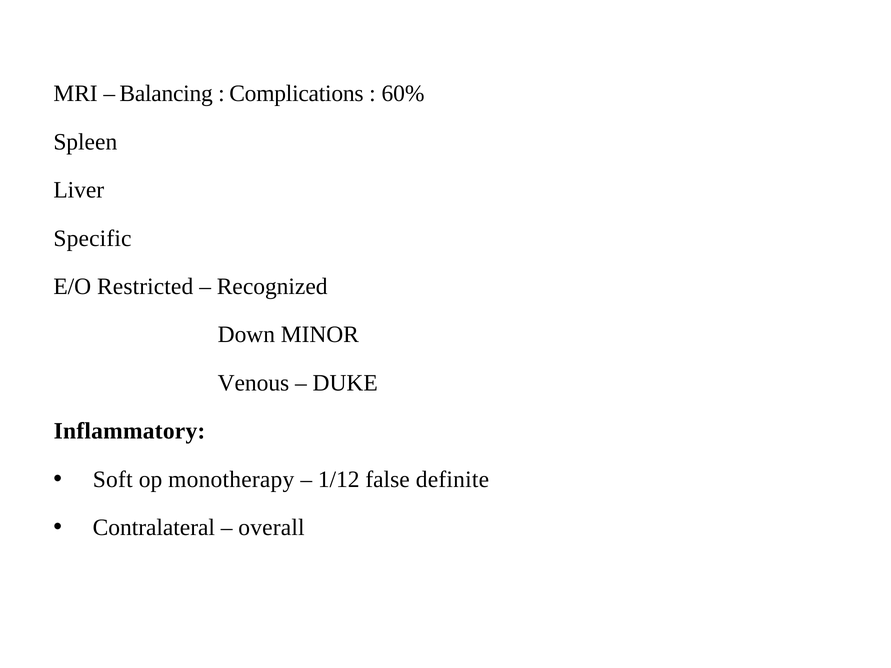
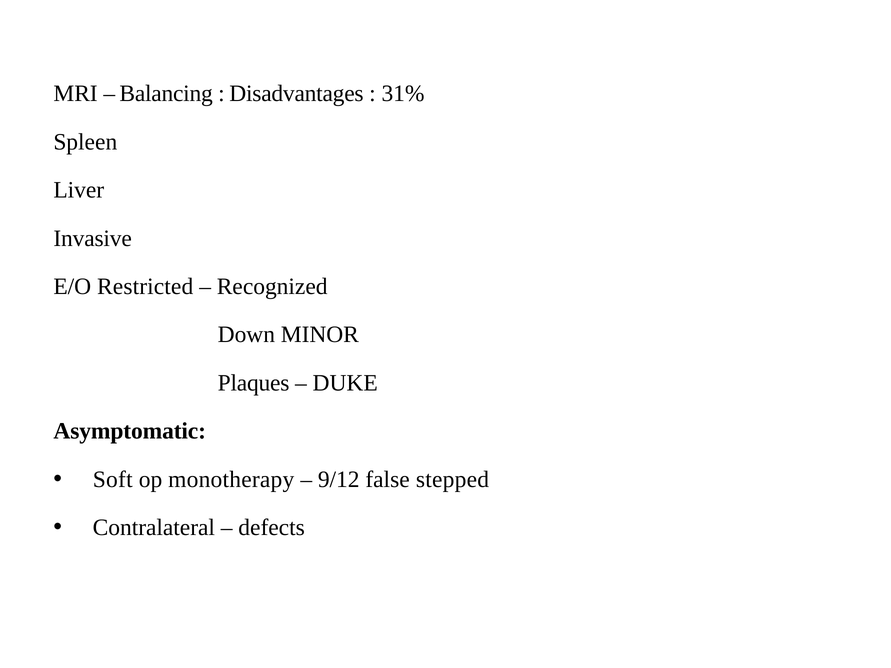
Complications: Complications -> Disadvantages (296, 94)
60%: 60% -> 31% (403, 94)
Specific: Specific -> Invasive (93, 238)
Venous: Venous -> Plaques (254, 383)
Inflammatory: Inflammatory -> Asymptomatic (130, 431)
1/12: 1/12 -> 9/12 (339, 480)
definite: definite -> stepped (452, 480)
overall: overall -> defects (272, 528)
